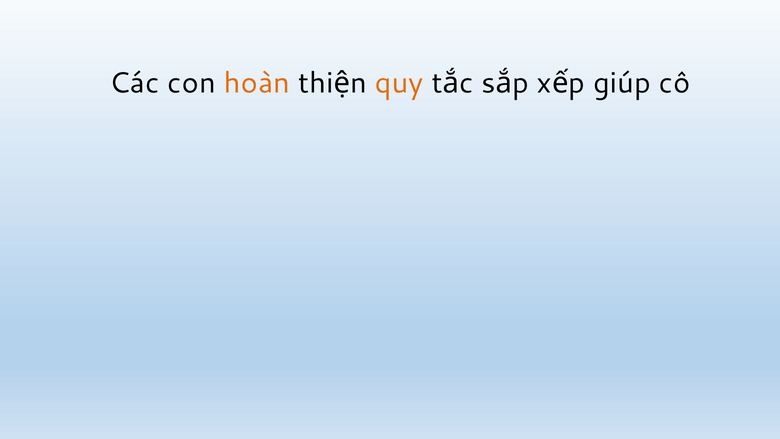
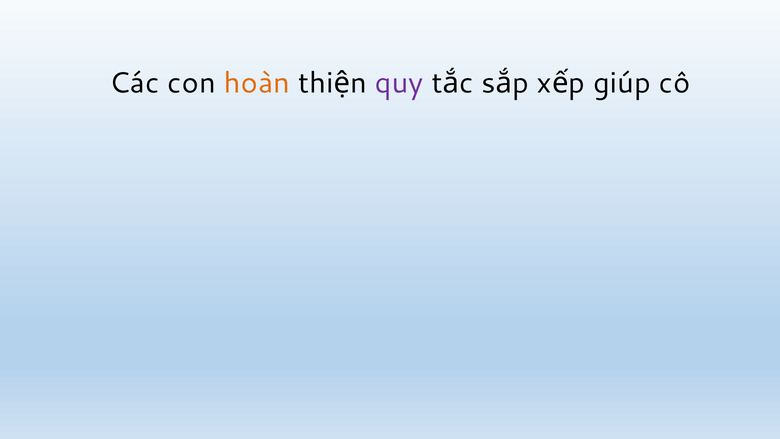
quy colour: orange -> purple (399, 83)
